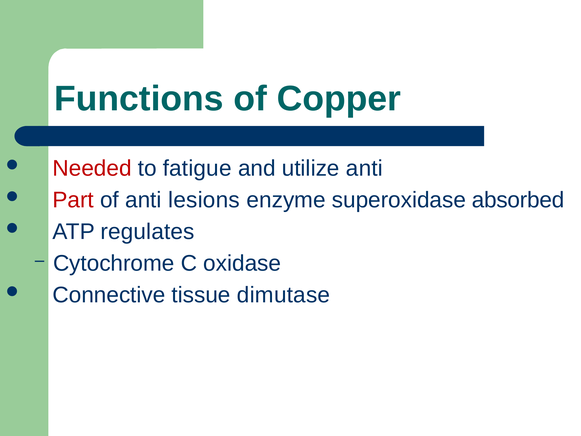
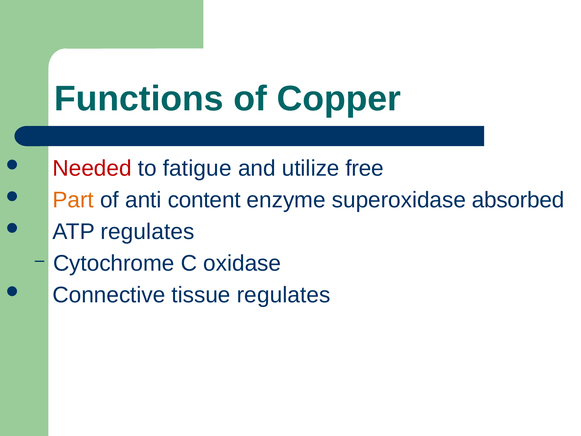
utilize anti: anti -> free (365, 168)
Part colour: red -> orange (73, 200)
lesions: lesions -> content (204, 200)
tissue dimutase: dimutase -> regulates (284, 295)
